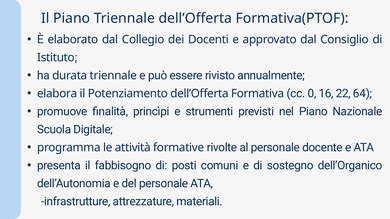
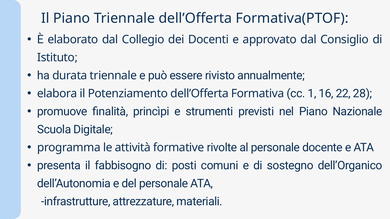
0: 0 -> 1 (312, 94)
64: 64 -> 28 (363, 94)
